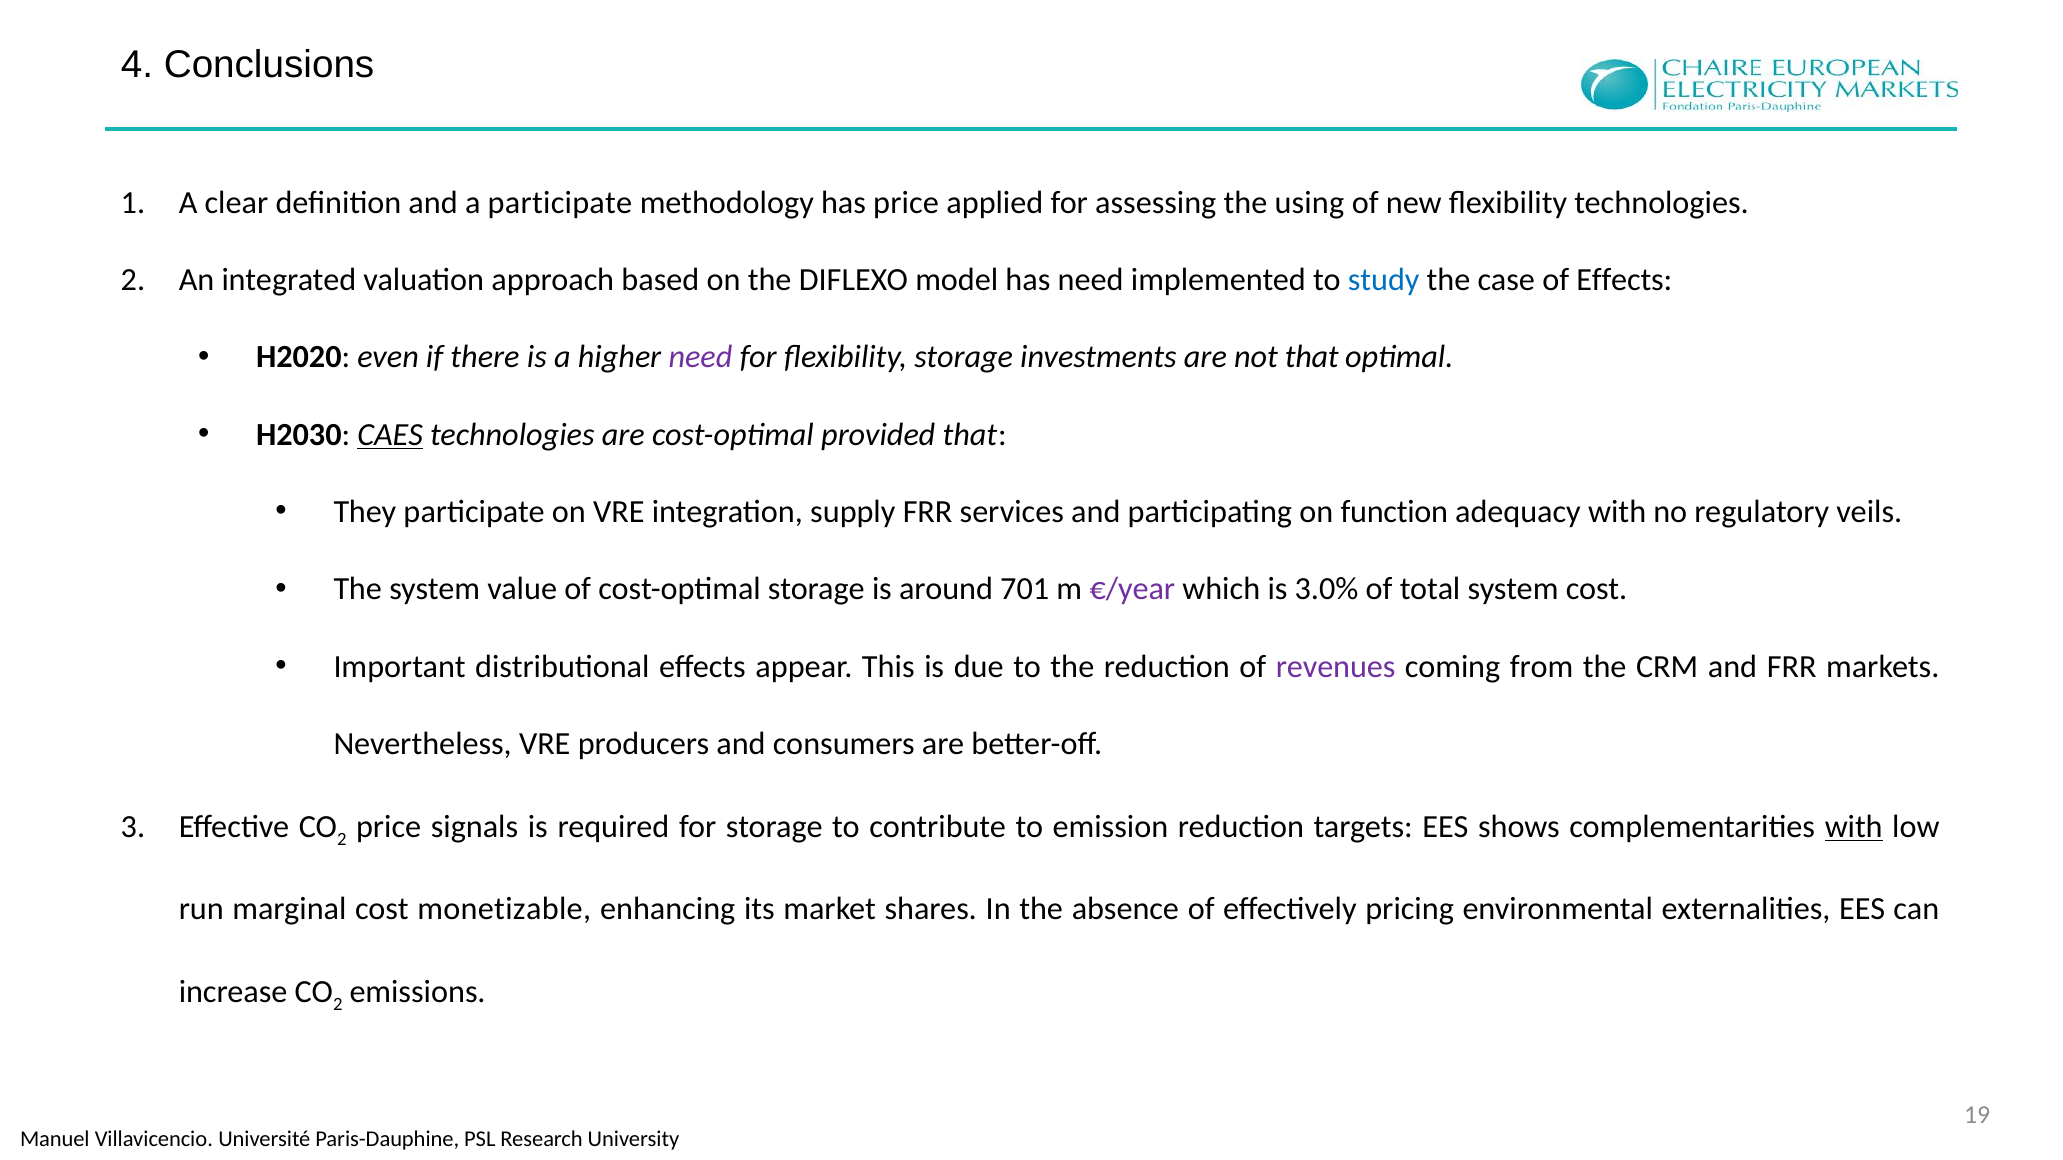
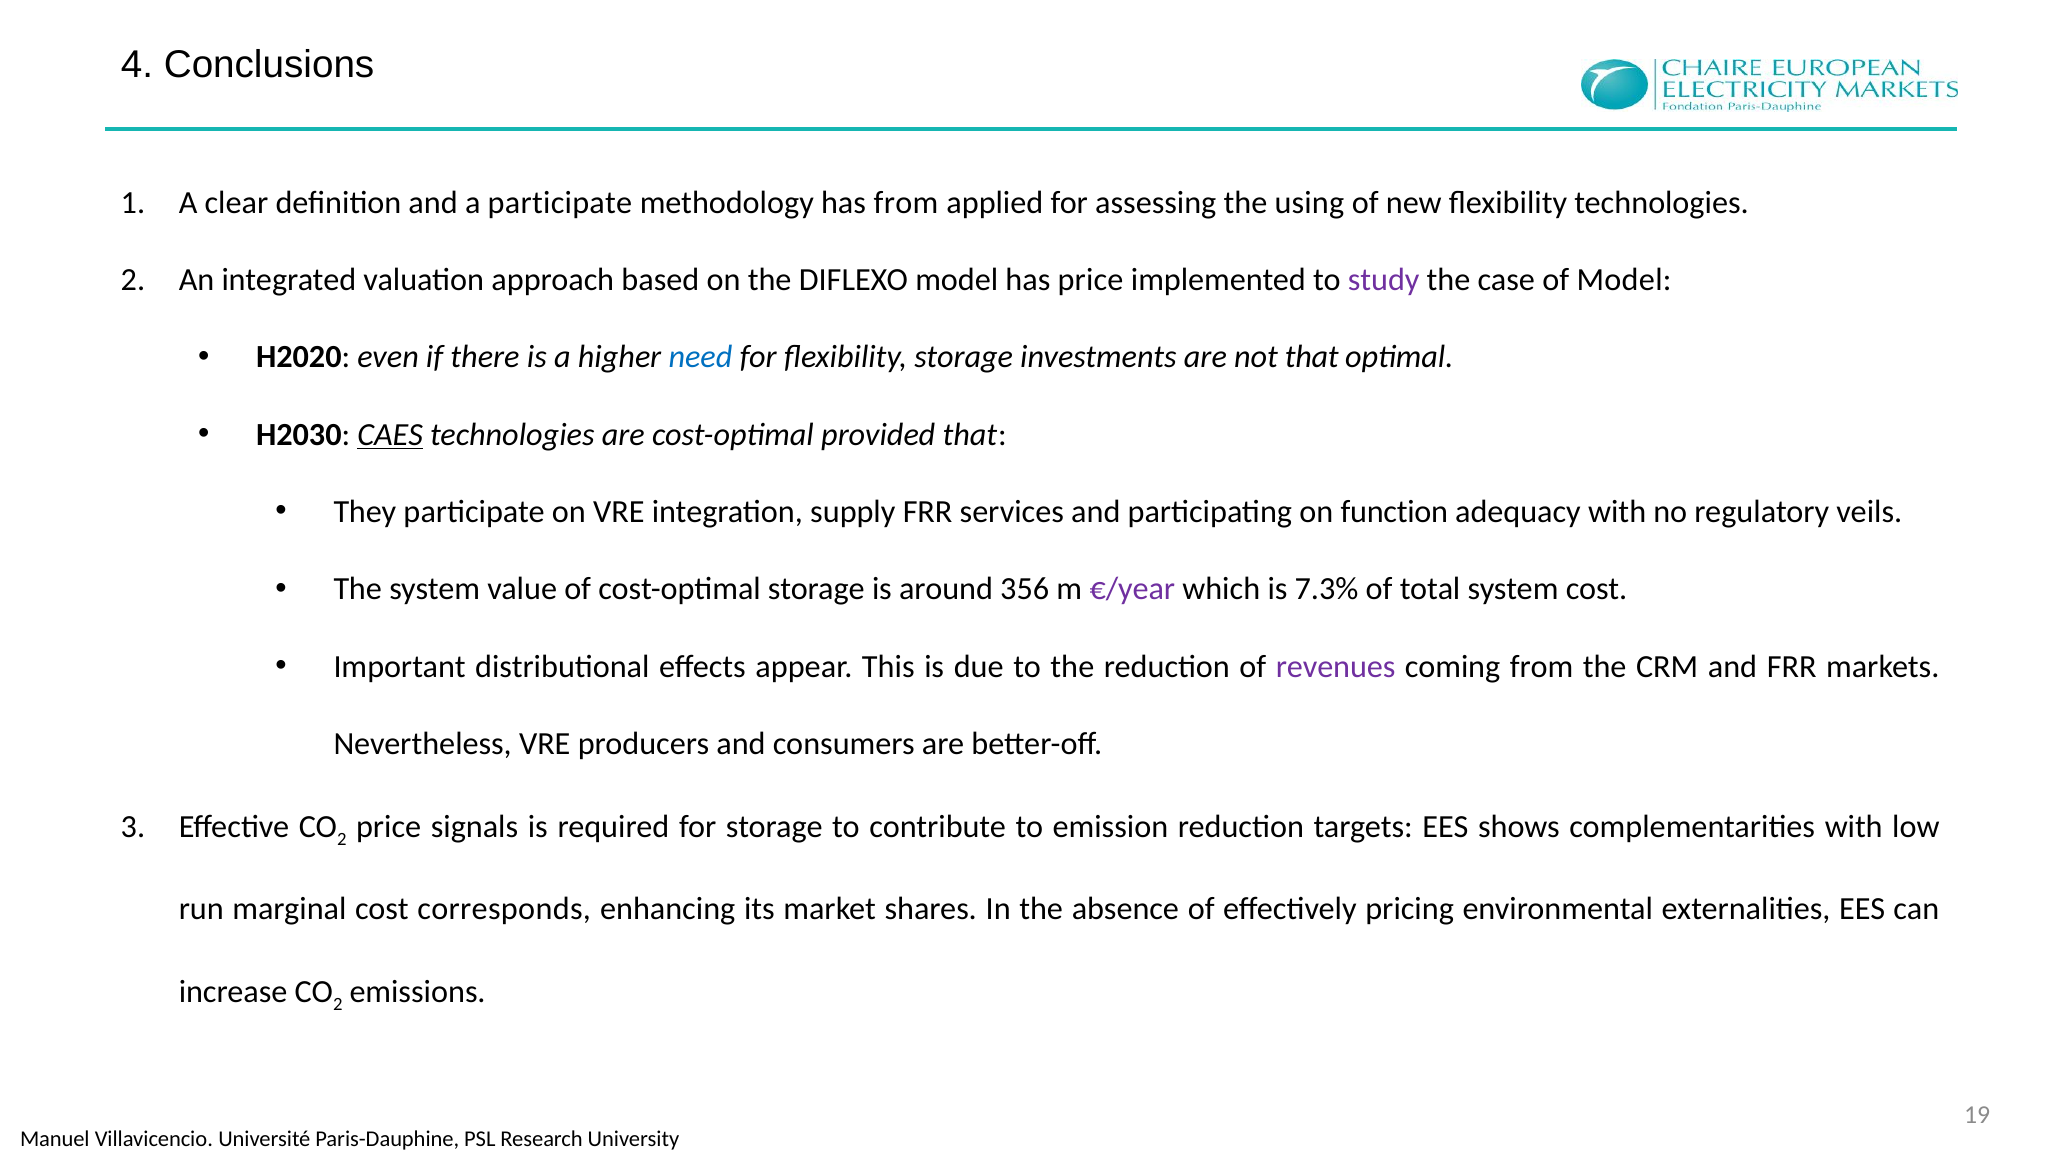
has price: price -> from (906, 203)
has need: need -> price (1091, 280)
study colour: blue -> purple (1384, 280)
of Effects: Effects -> Model (1624, 280)
need colour: purple -> blue (700, 357)
701: 701 -> 356 (1025, 590)
3.0%: 3.0% -> 7.3% (1327, 590)
with underline: present -> none (1854, 827)
monetizable: monetizable -> corresponds (504, 910)
